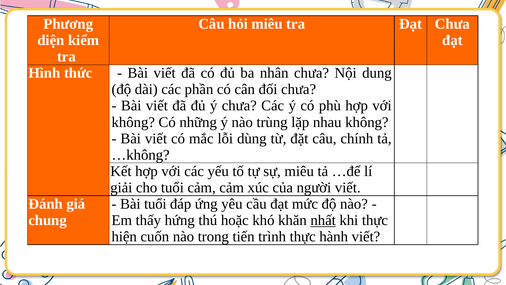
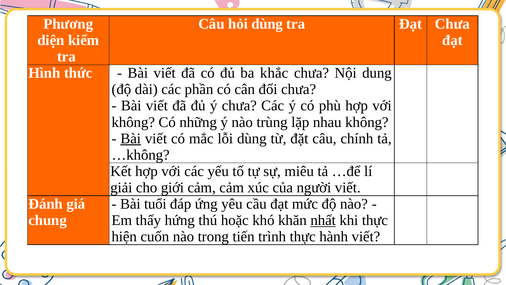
hỏi miêu: miêu -> dùng (267, 24)
nhân: nhân -> khắc (274, 73)
Bài underline: none -> present (131, 138)
cho tuổi: tuổi -> giới (172, 187)
